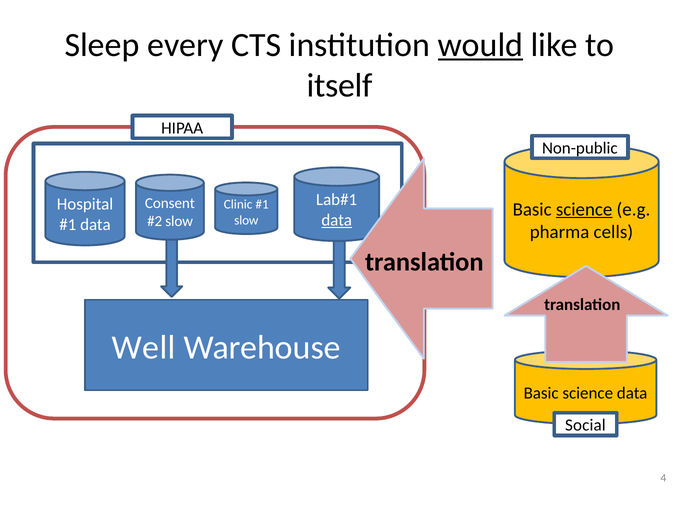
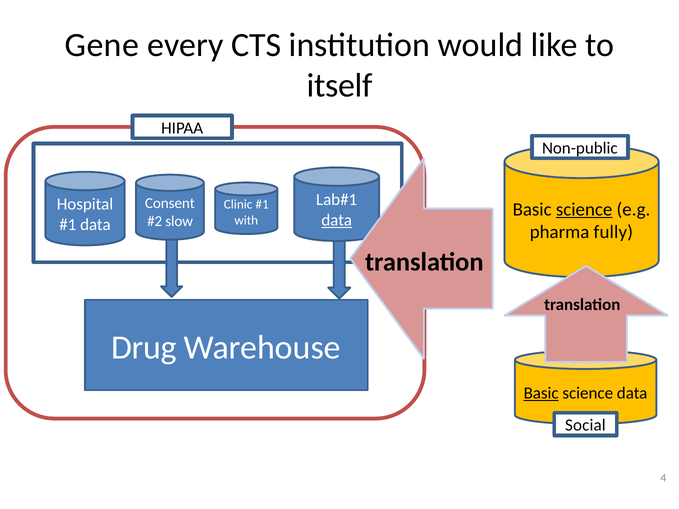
Sleep: Sleep -> Gene (102, 45)
would underline: present -> none (480, 45)
slow: slow -> with (246, 220)
cells: cells -> fully (613, 232)
Well: Well -> Drug (144, 348)
Basic underline: none -> present (541, 393)
